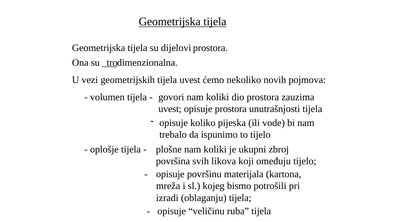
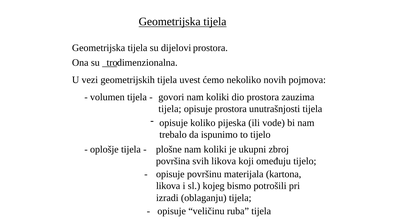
uvest: uvest -> tijela (170, 109)
mreža: mreža -> likova (168, 186)
